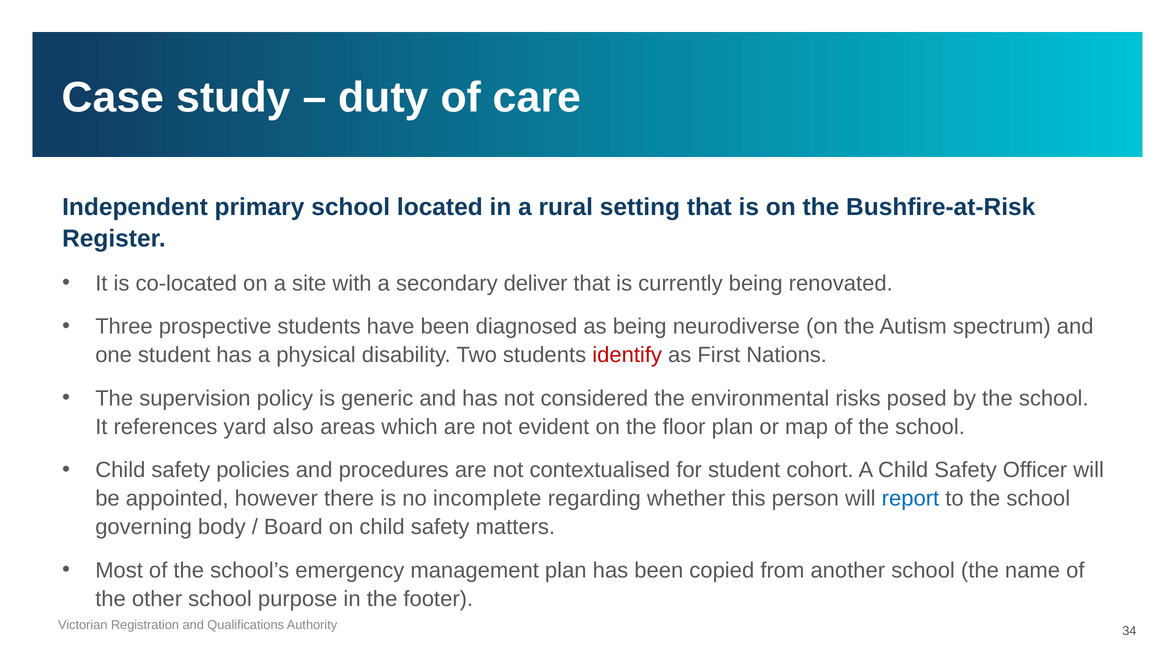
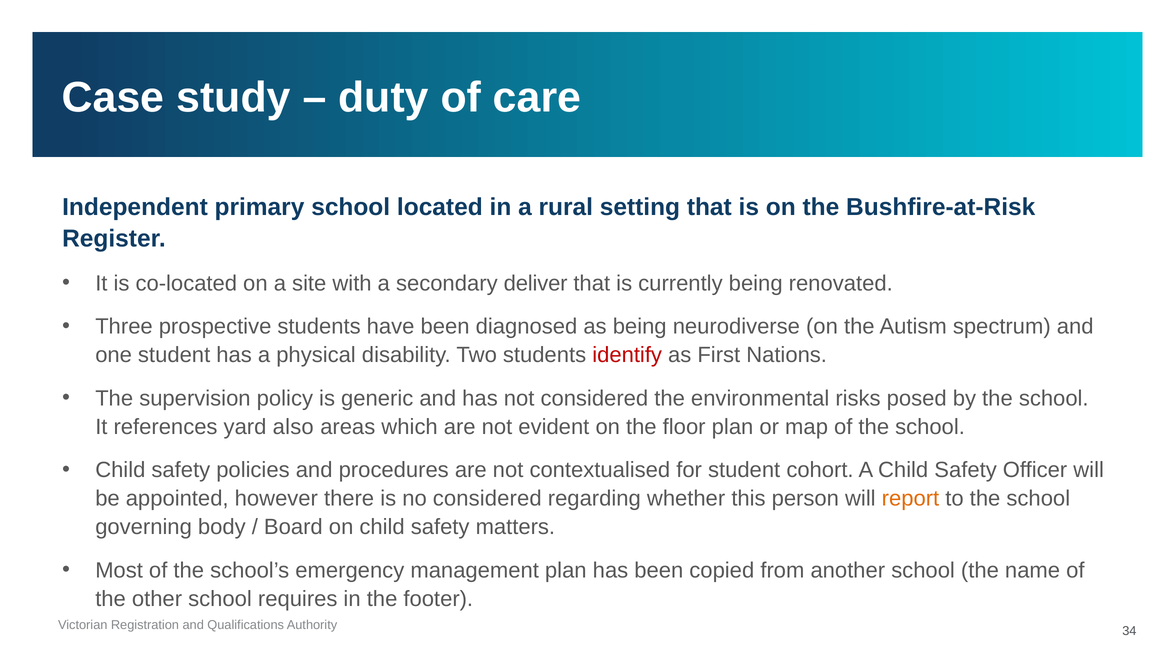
no incomplete: incomplete -> considered (487, 498)
report colour: blue -> orange (910, 498)
purpose: purpose -> requires (298, 599)
